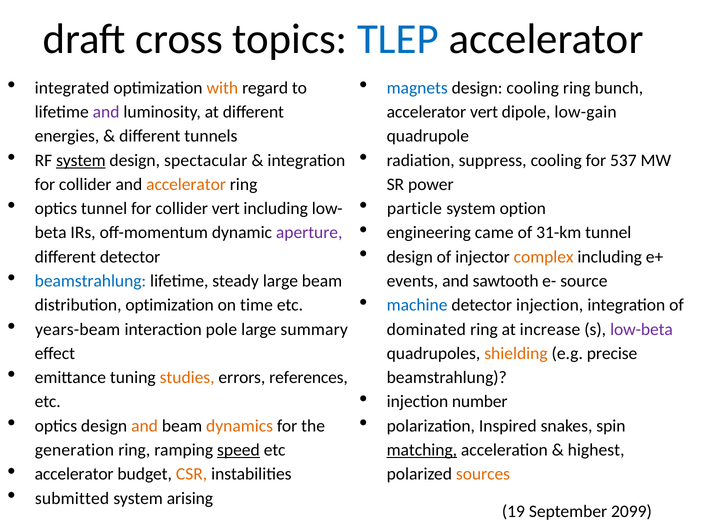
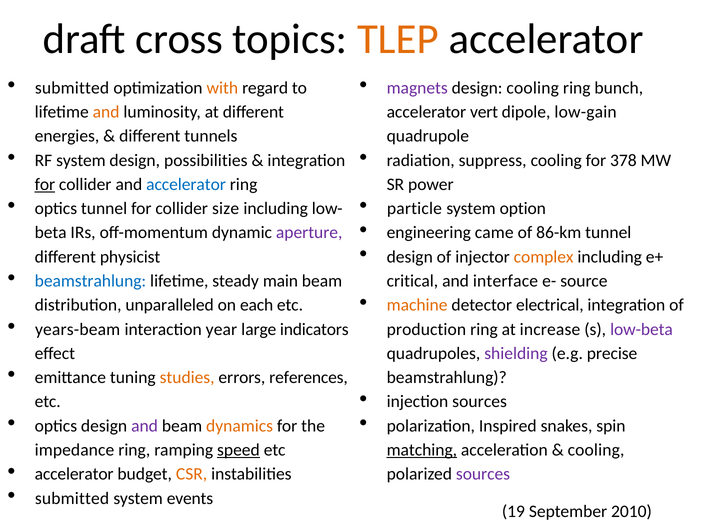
TLEP colour: blue -> orange (398, 39)
integrated: integrated -> submitted (72, 88)
magnets colour: blue -> purple (417, 88)
and colour: purple -> orange (106, 112)
system underline: present -> none (81, 160)
spectacular: spectacular -> possibilities (206, 160)
537: 537 -> 378 (623, 160)
for underline: none -> present (45, 185)
accelerator colour: orange -> blue (186, 185)
collider vert: vert -> size (226, 209)
31-km: 31-km -> 86-km (559, 233)
different detector: detector -> physicist (130, 257)
steady large: large -> main (280, 281)
events: events -> critical (412, 281)
sawtooth: sawtooth -> interface (505, 281)
machine colour: blue -> orange (417, 306)
detector injection: injection -> electrical (550, 306)
distribution optimization: optimization -> unparalleled (170, 306)
time: time -> each (257, 306)
pole: pole -> year (221, 330)
summary: summary -> indicators (314, 330)
dominated: dominated -> production (426, 330)
shielding colour: orange -> purple (516, 354)
injection number: number -> sources (480, 402)
and colour: orange -> purple (145, 426)
generation: generation -> impedance (74, 451)
highest: highest -> cooling (596, 451)
sources colour: orange -> purple (483, 475)
arising: arising -> events (190, 499)
2099: 2099 -> 2010 (631, 512)
